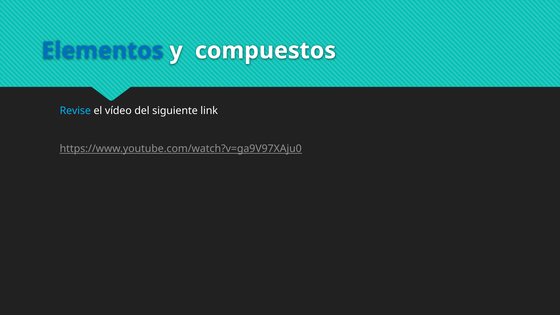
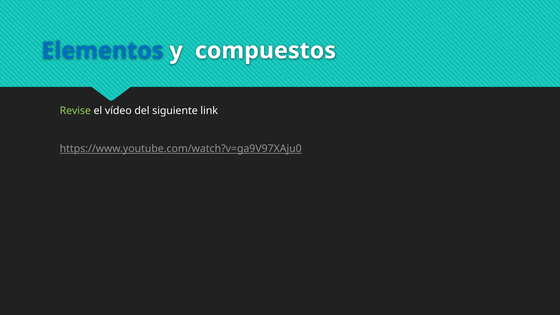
Revise colour: light blue -> light green (75, 111)
